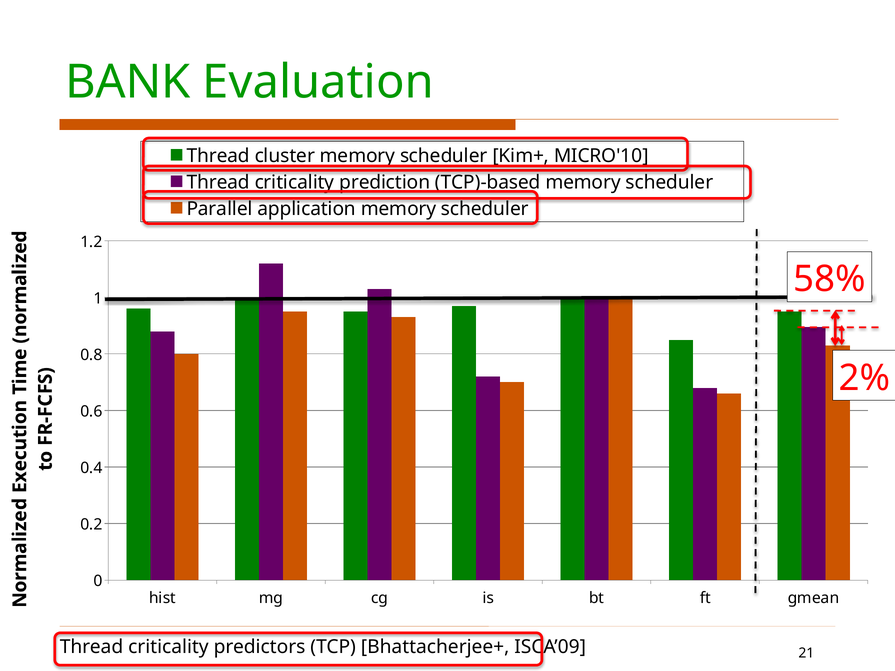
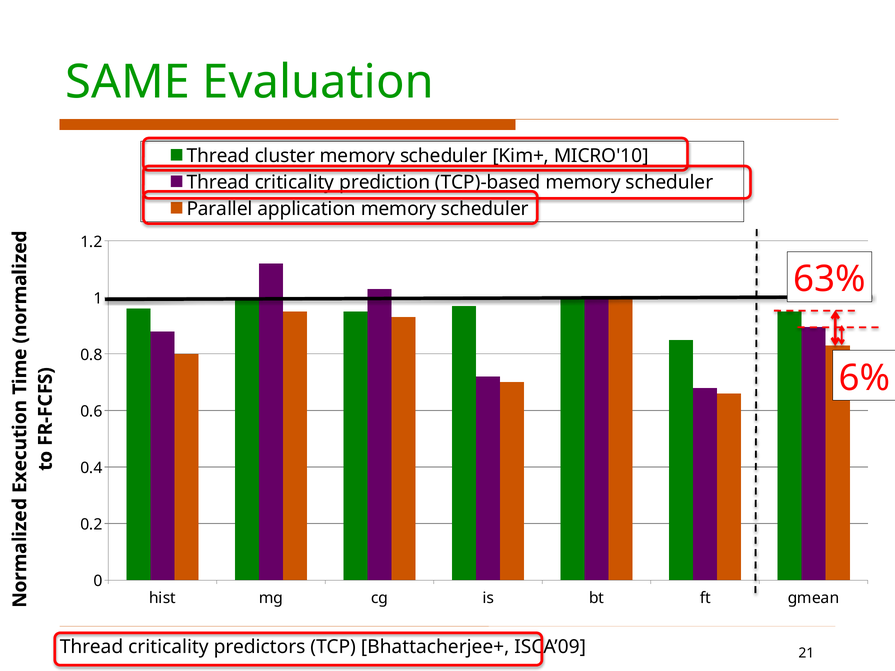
BANK: BANK -> SAME (128, 82)
58%: 58% -> 63% (830, 279)
2%: 2% -> 6% (865, 378)
